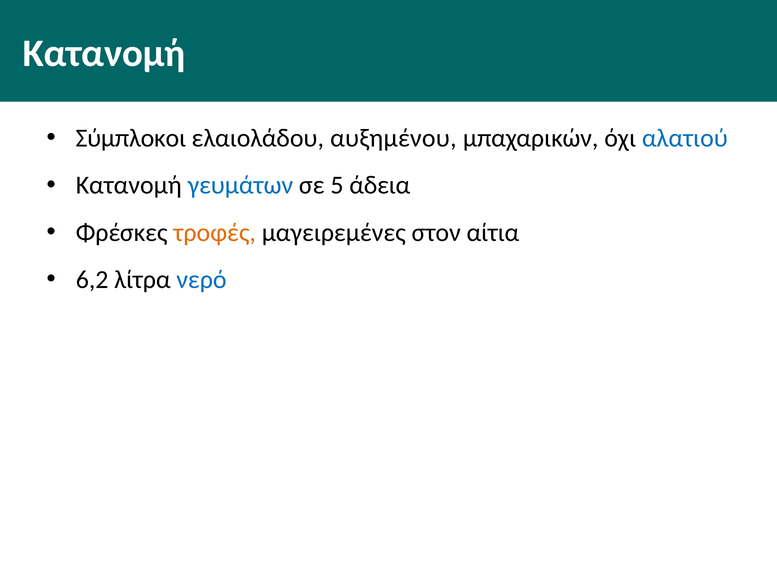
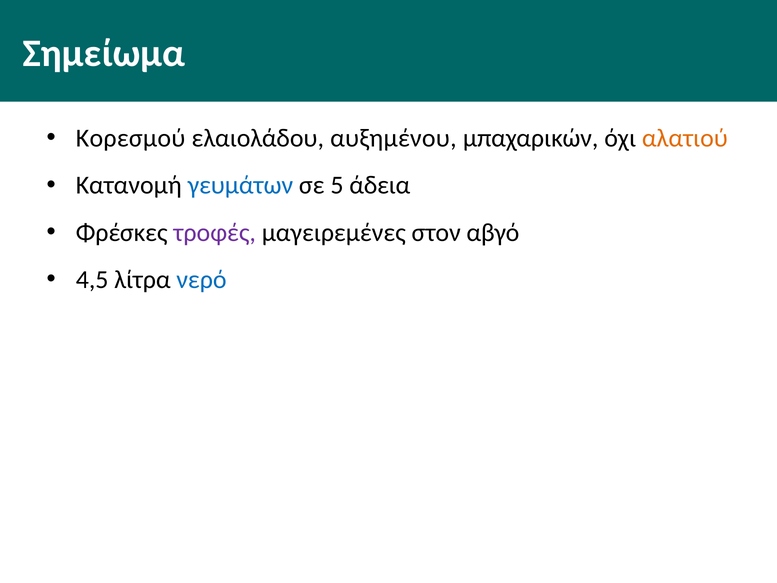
Κατανομή: Κατανομή -> Σημείωμα (104, 54)
Σύμπλοκοι: Σύμπλοκοι -> Κορεσμού (131, 138)
αλατιού colour: blue -> orange (685, 138)
τροφές colour: orange -> purple (215, 232)
αίτια: αίτια -> αβγό (493, 232)
6,2: 6,2 -> 4,5 (92, 280)
